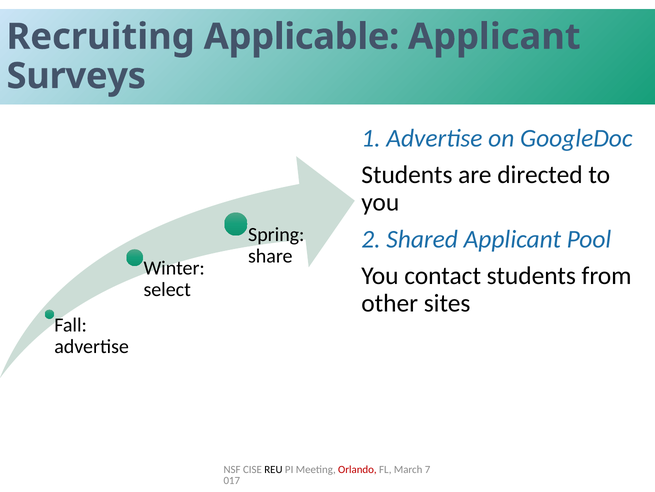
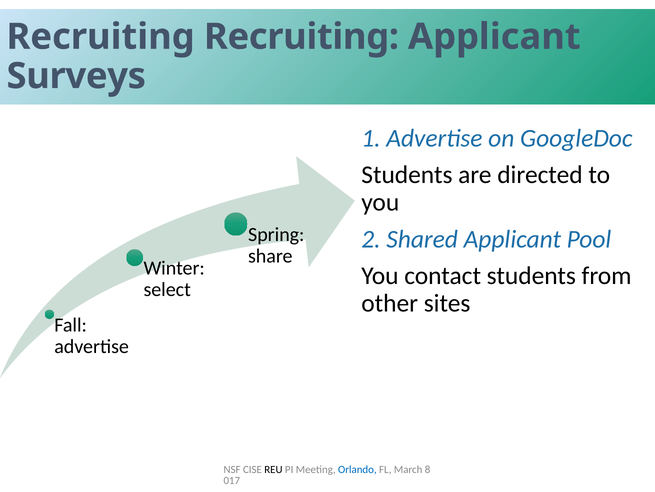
Recruiting Applicable: Applicable -> Recruiting (302, 37)
Orlando colour: red -> blue (357, 469)
7: 7 -> 8 (428, 469)
